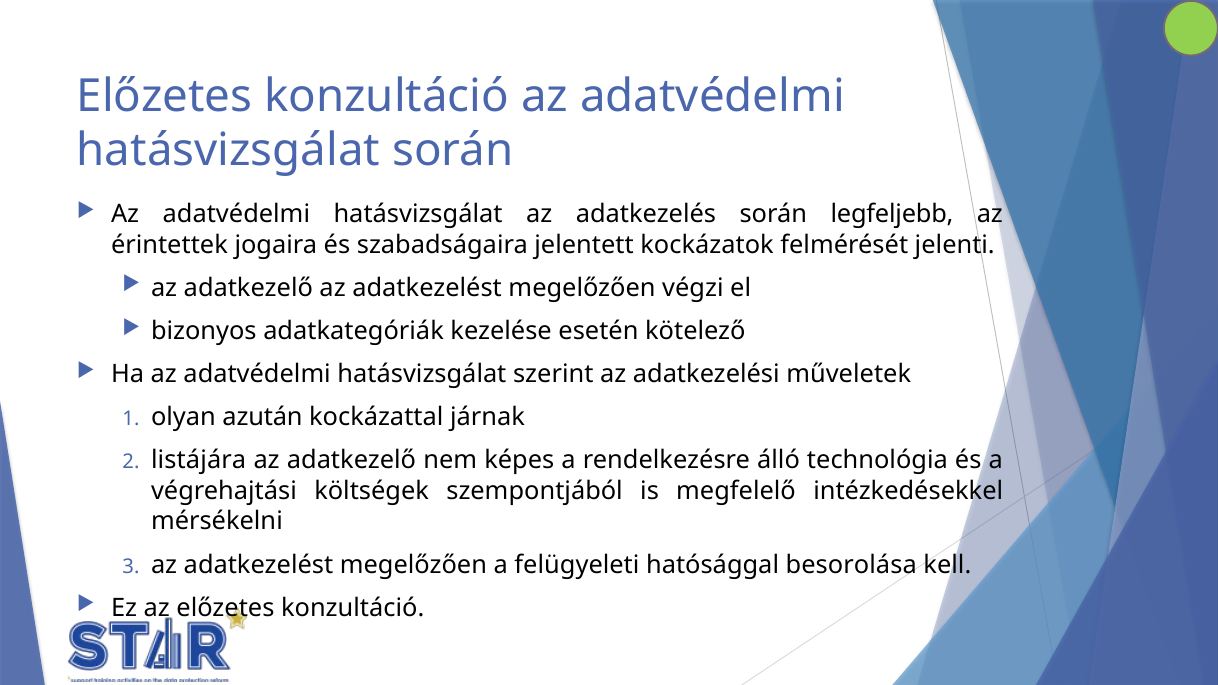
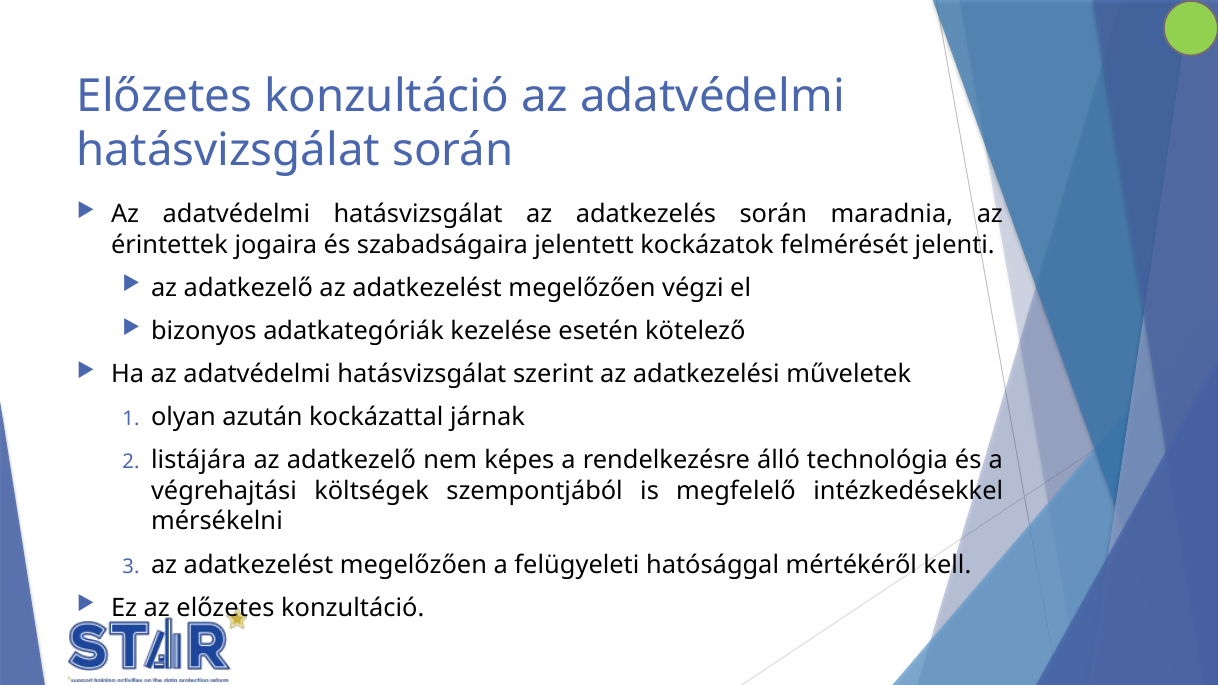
legfeljebb: legfeljebb -> maradnia (892, 214)
besorolása: besorolása -> mértékéről (851, 565)
